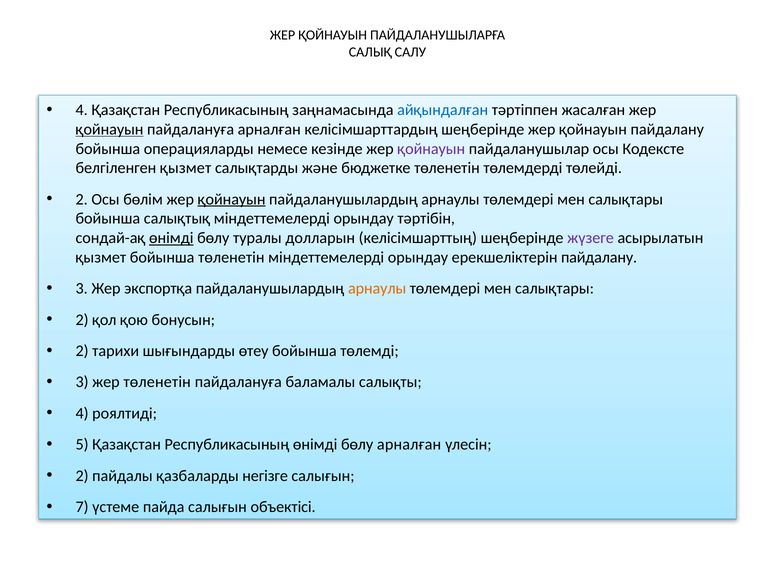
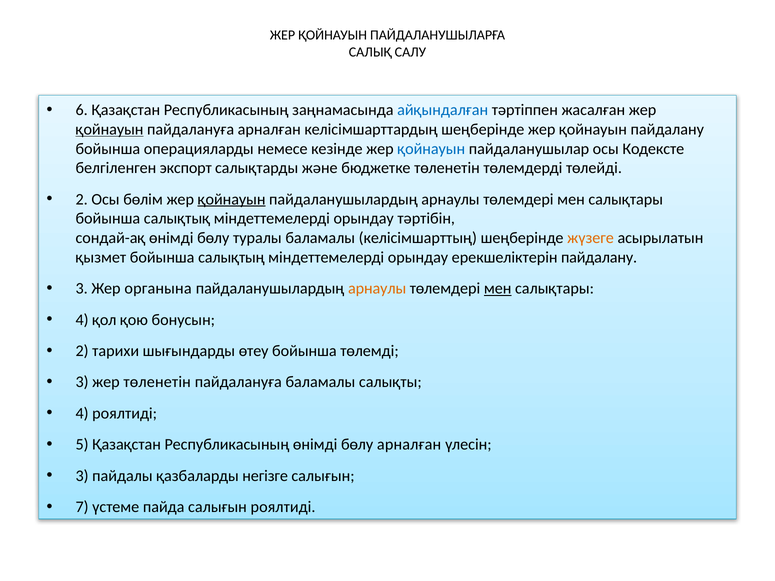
4: 4 -> 6 (82, 110)
қойнауын colour: purple -> blue (431, 149)
белгіленген қызмет: қызмет -> экспорт (186, 168)
өнімді underline: present -> none (171, 238)
туралы долларын: долларын -> баламалы (320, 238)
жүзеге colour: purple -> orange (591, 238)
бойынша төленетін: төленетін -> салықтың (231, 257)
экспортқа: экспортқа -> органына (158, 289)
мен underline: none -> present (498, 289)
2: 2 -> 4 (82, 320)
2: 2 -> 3 (82, 476)
салығын объектісі: объектісі -> роялтиді (283, 507)
